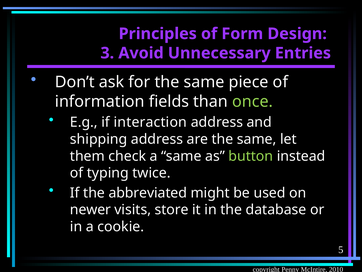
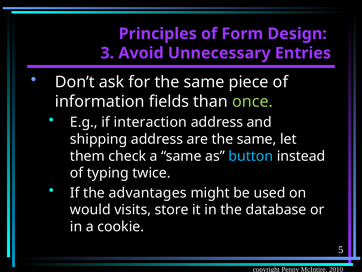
button colour: light green -> light blue (251, 156)
abbreviated: abbreviated -> advantages (148, 193)
newer: newer -> would (90, 209)
